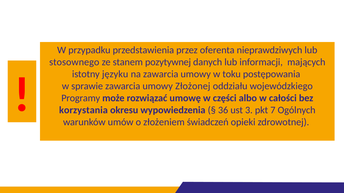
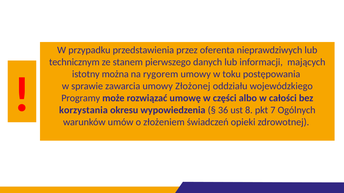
stosownego: stosownego -> technicznym (74, 62)
pozytywnej: pozytywnej -> pierwszego (168, 62)
języku: języku -> można (115, 74)
na zawarcia: zawarcia -> rygorem (161, 74)
3: 3 -> 8 (249, 110)
